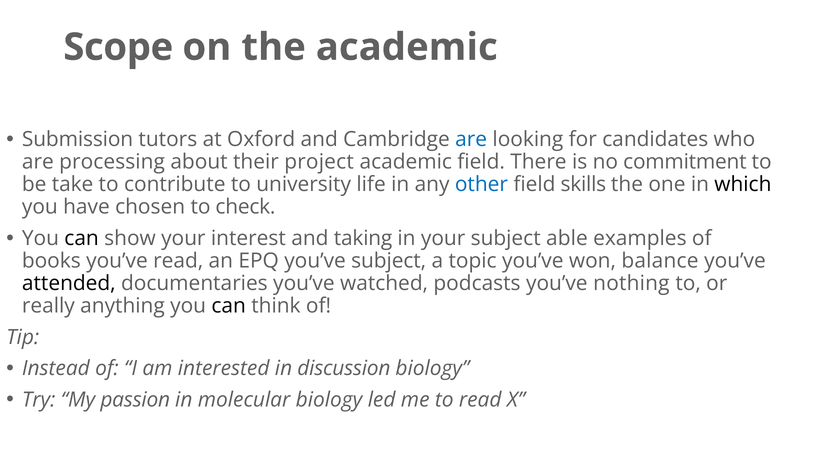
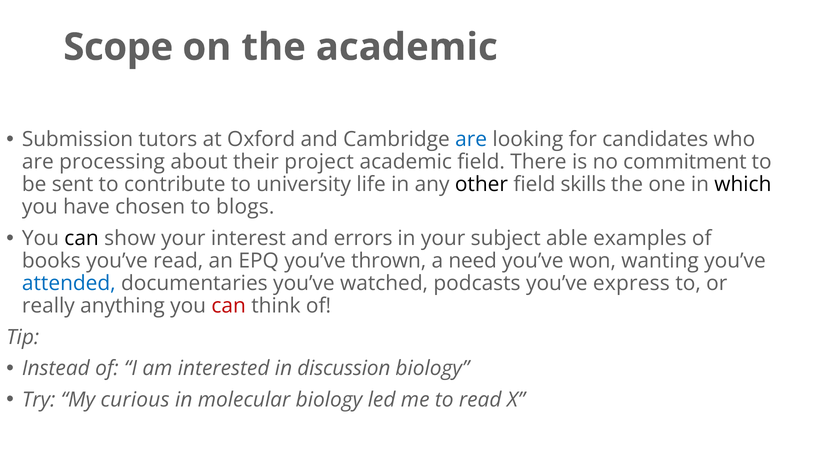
take: take -> sent (73, 185)
other colour: blue -> black (481, 185)
check: check -> blogs (245, 207)
taking: taking -> errors (363, 238)
you’ve subject: subject -> thrown (389, 261)
topic: topic -> need (473, 261)
balance: balance -> wanting (660, 261)
attended colour: black -> blue (69, 284)
nothing: nothing -> express (631, 284)
can colour: black -> red (229, 306)
passion: passion -> curious (135, 400)
